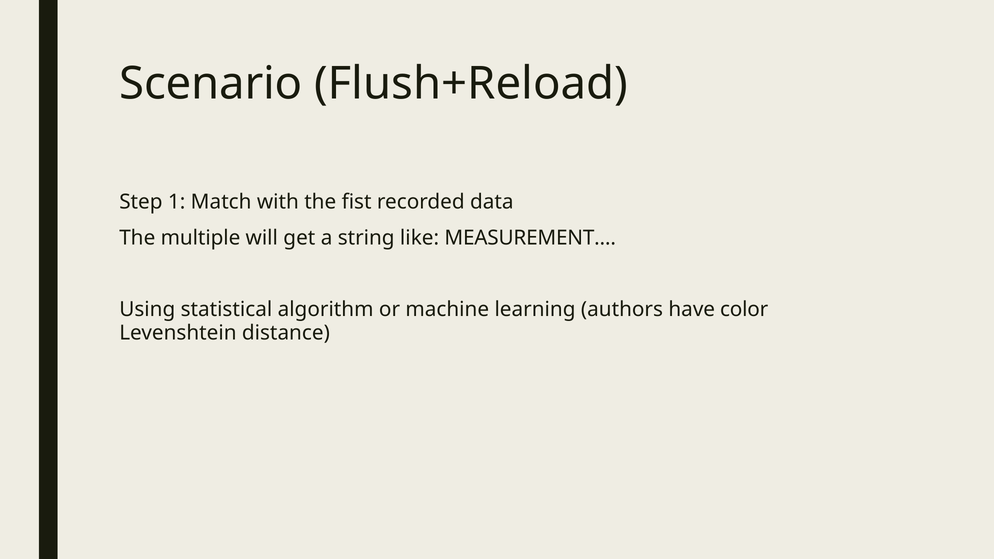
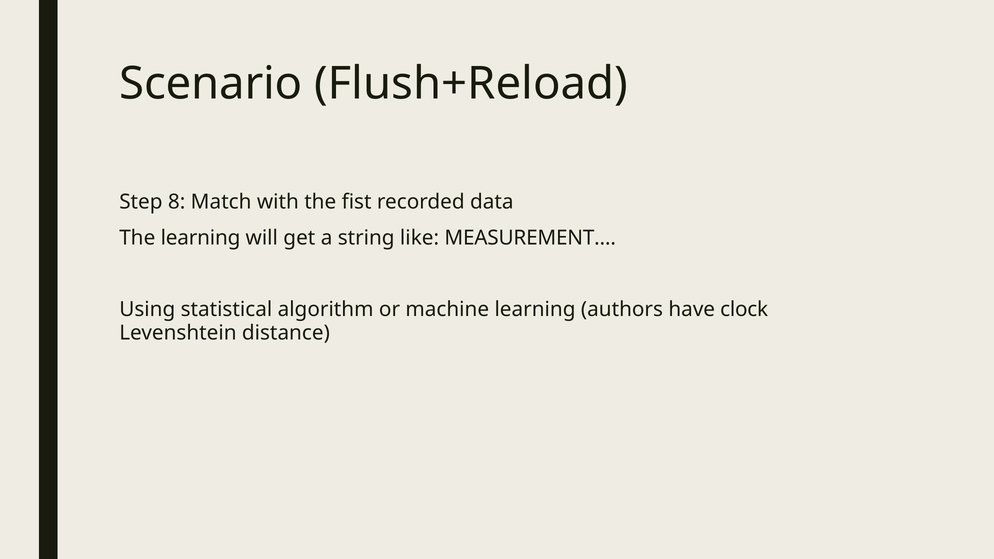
1: 1 -> 8 (177, 202)
The multiple: multiple -> learning (201, 238)
color: color -> clock (744, 309)
